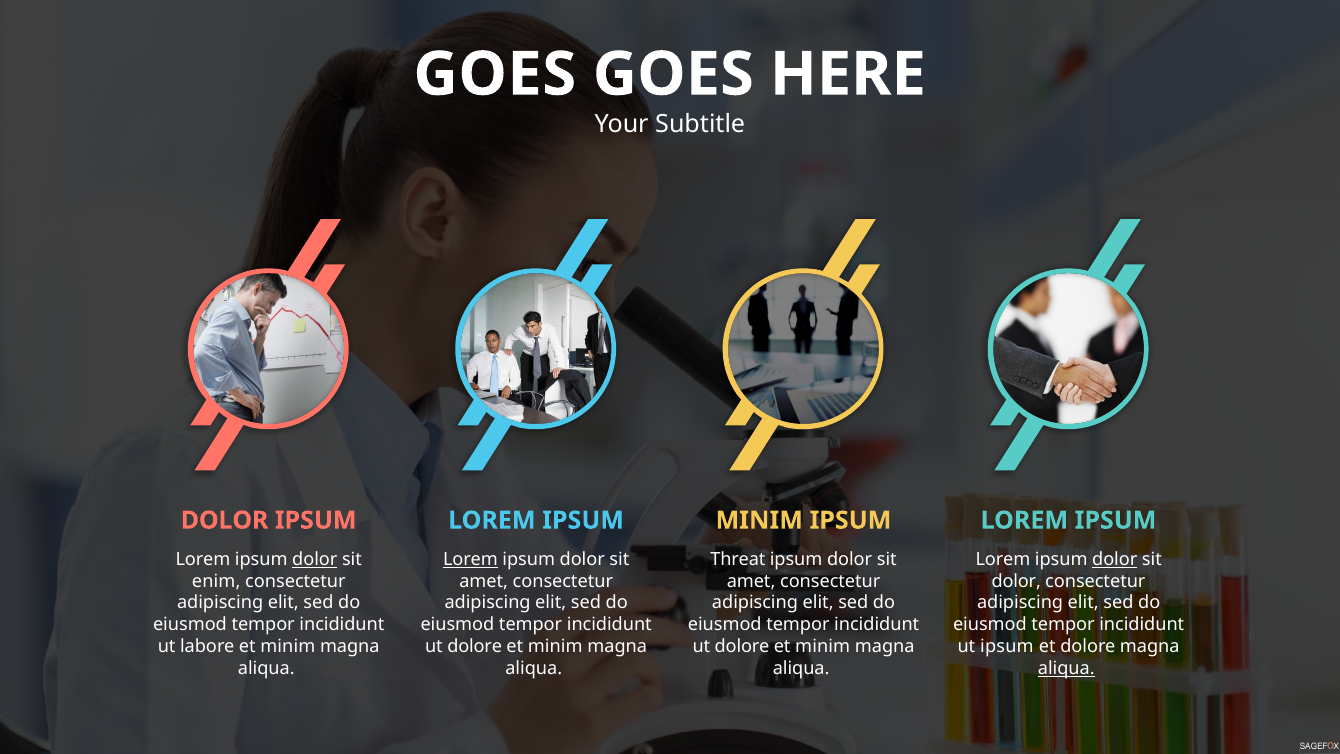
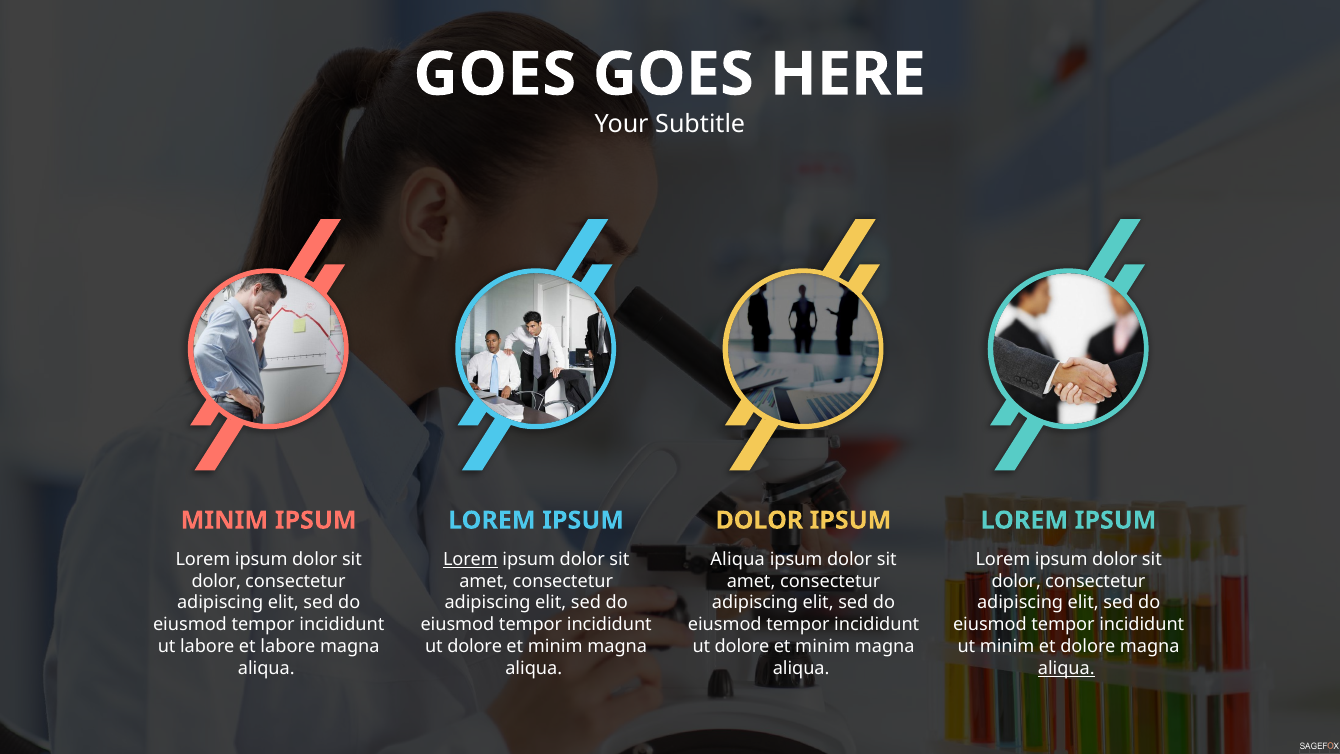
DOLOR: DOLOR -> MINIM (224, 520)
MINIM: MINIM -> DOLOR (759, 520)
dolor underline: present -> none (315, 559)
Threat: Threat -> Aliqua (738, 559)
dolor underline: present -> none (1115, 559)
enim: enim -> dolor (216, 581)
labore et minim: minim -> labore (288, 646)
ut ipsum: ipsum -> minim (1007, 646)
